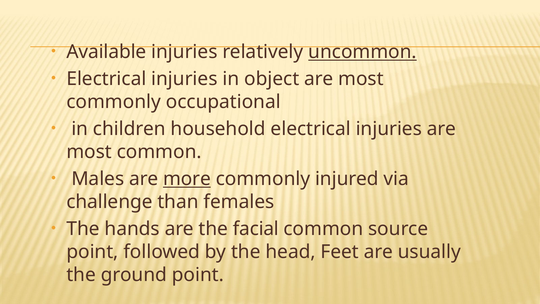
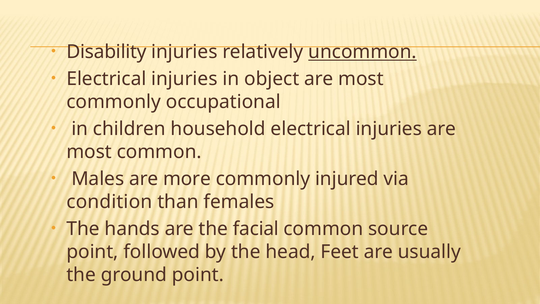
Available: Available -> Disability (106, 52)
more underline: present -> none (187, 179)
challenge: challenge -> condition (109, 202)
